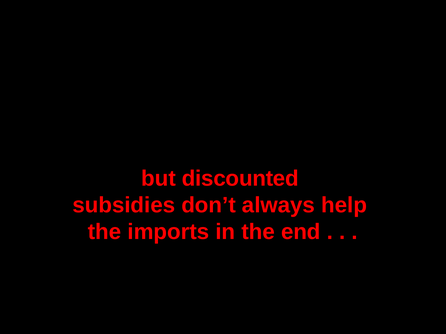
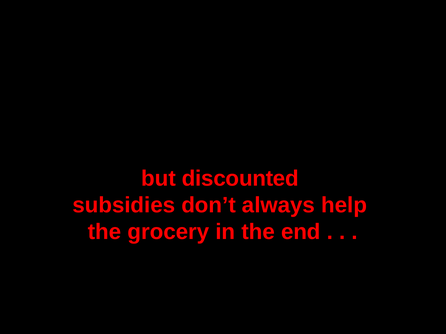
imports: imports -> grocery (168, 232)
